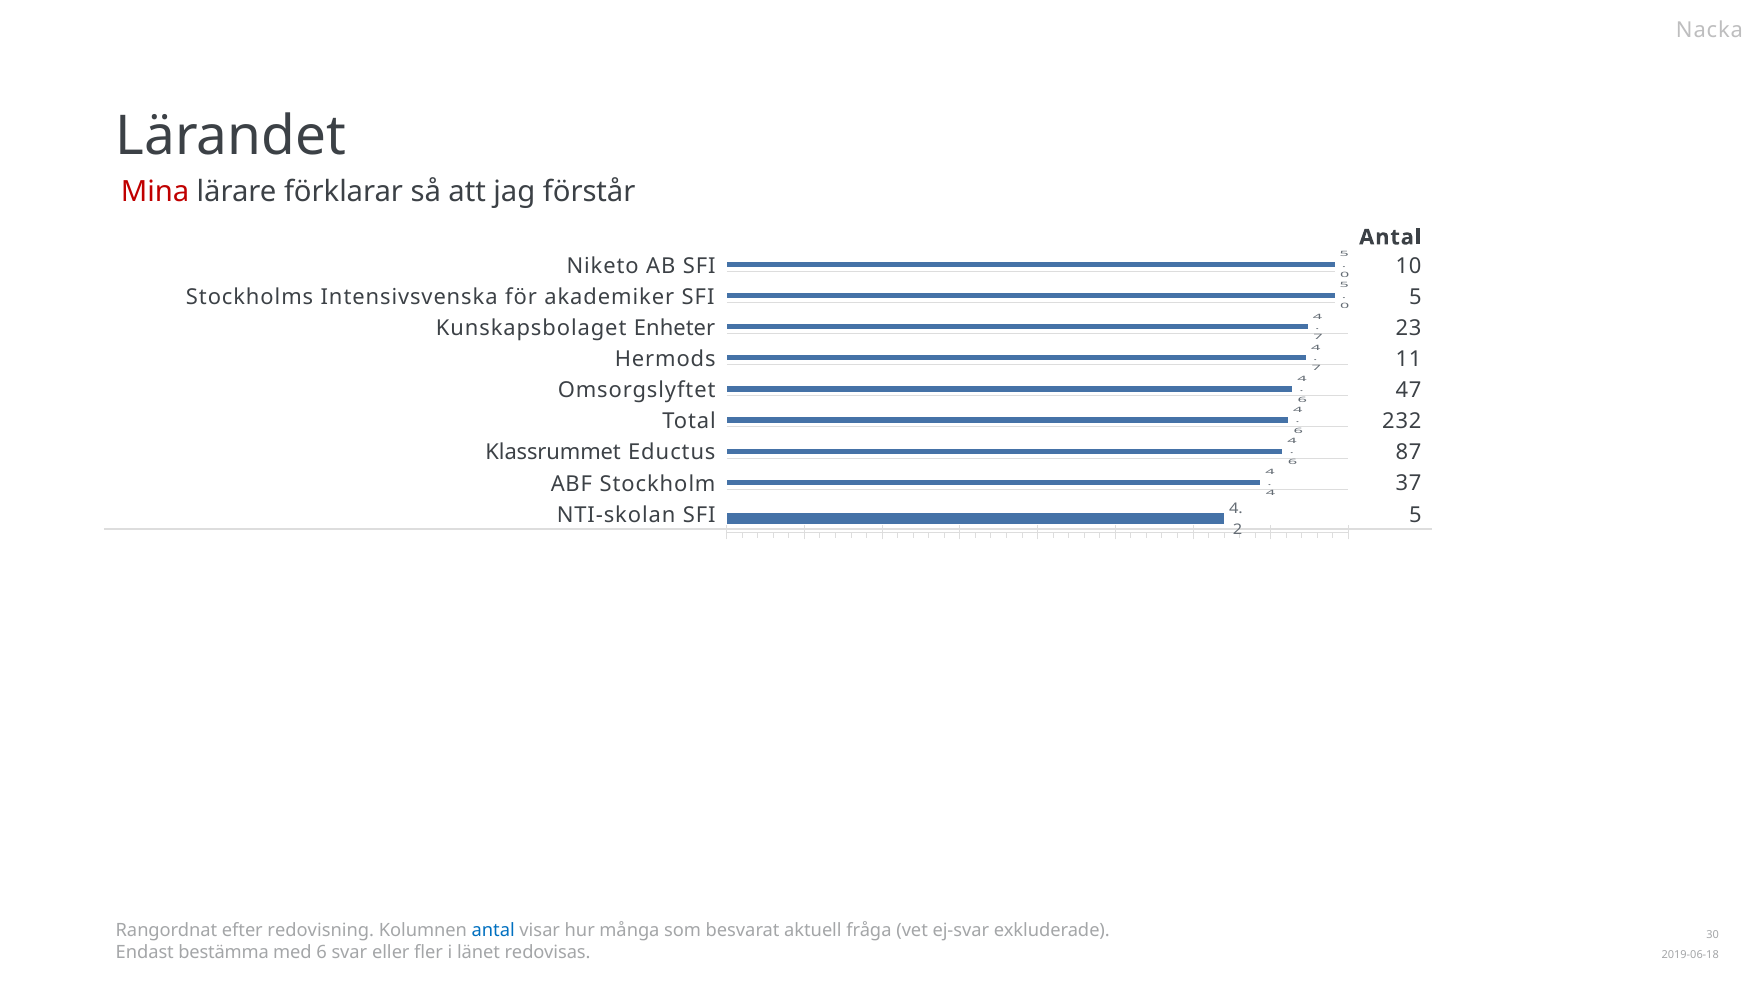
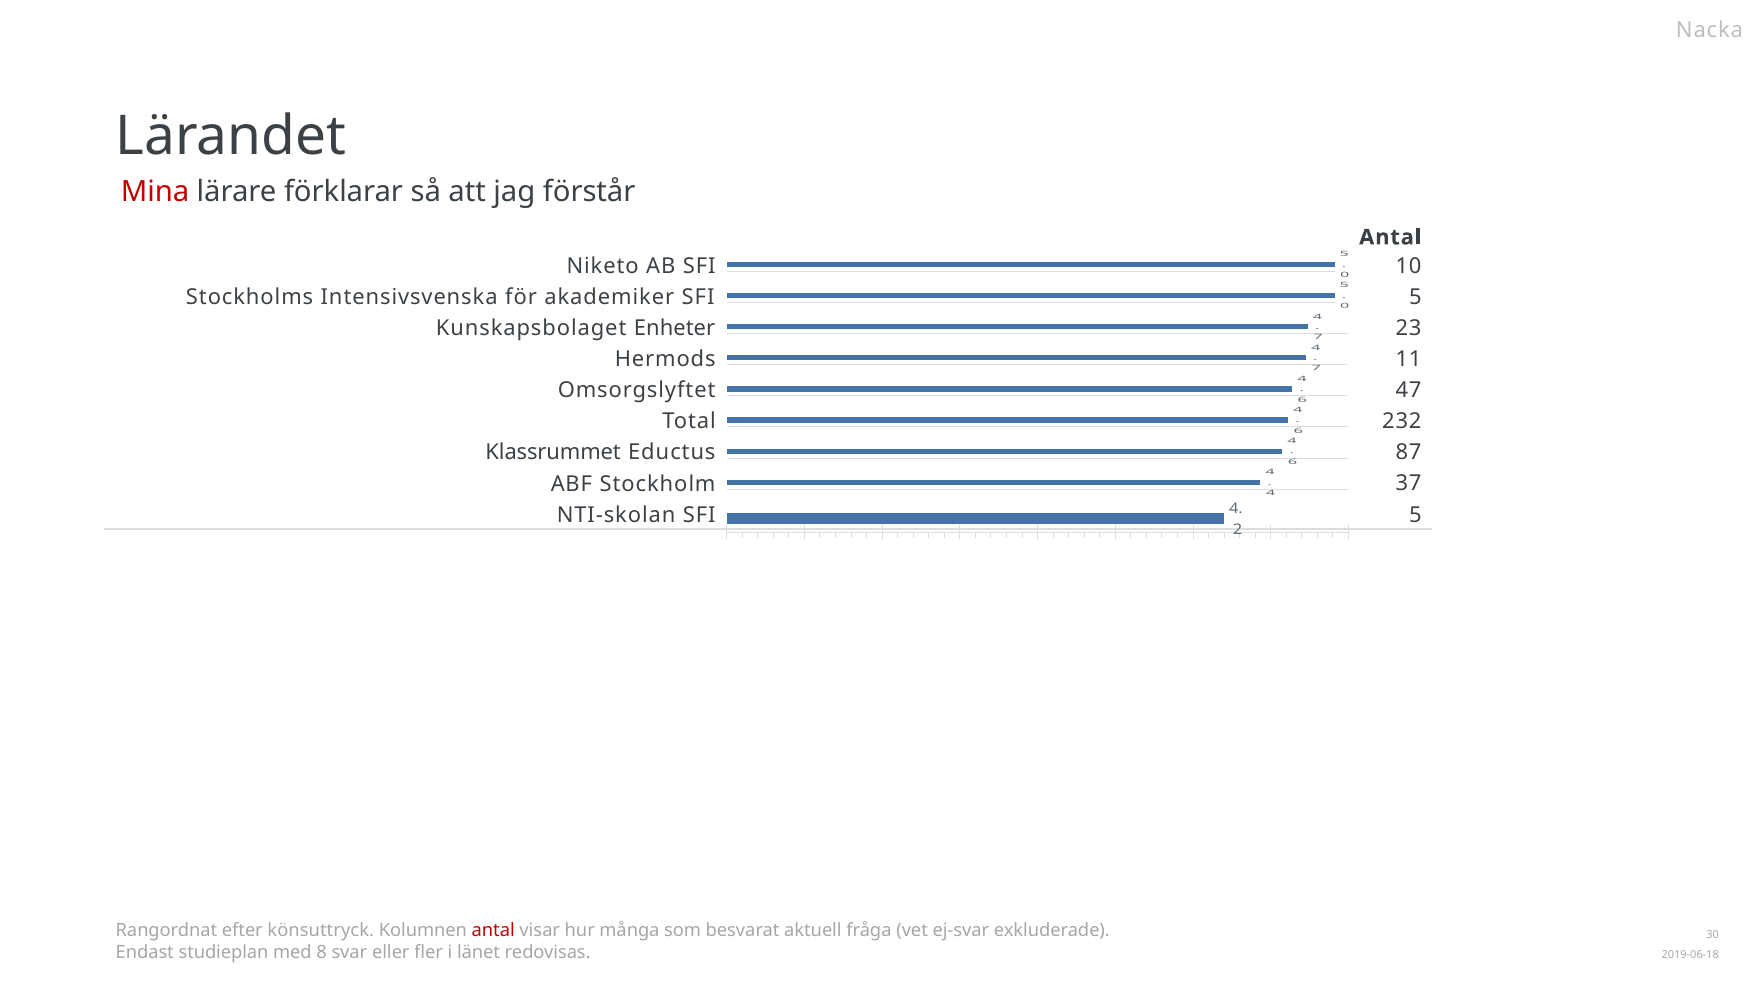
redovisning: redovisning -> könsuttryck (321, 931)
antal colour: blue -> red (493, 931)
bestämma: bestämma -> studieplan (224, 953)
med 6: 6 -> 8 (322, 953)
